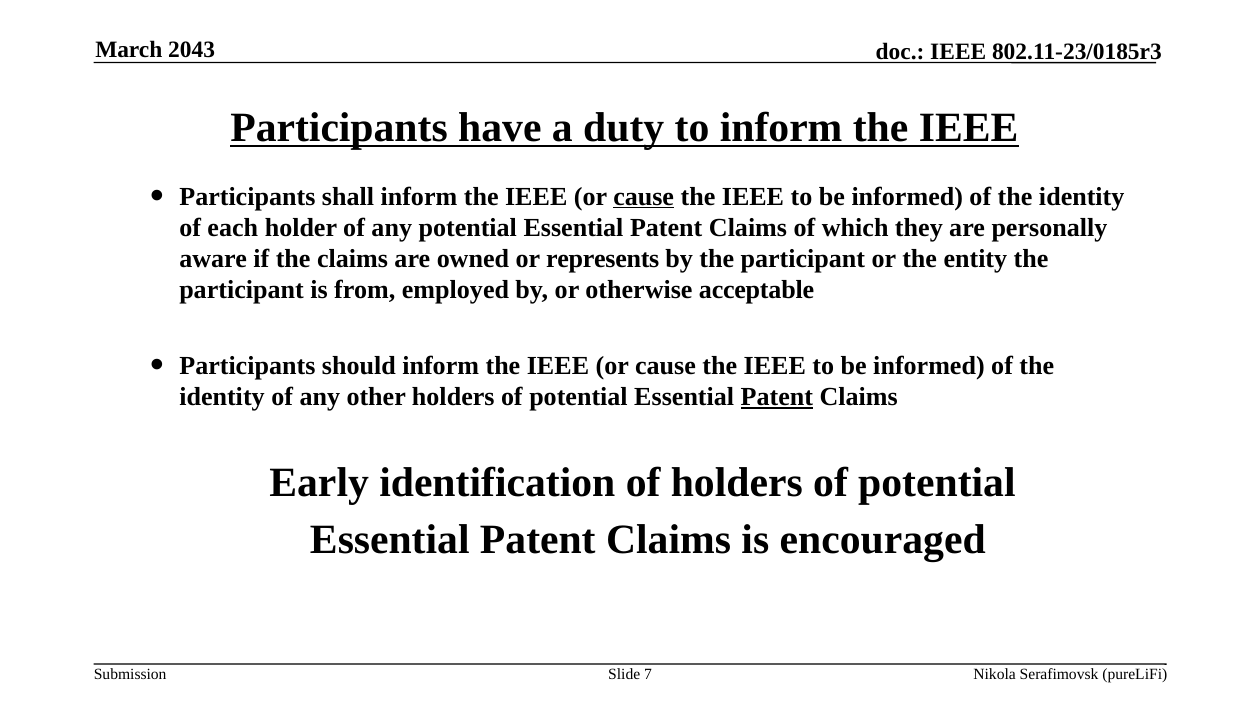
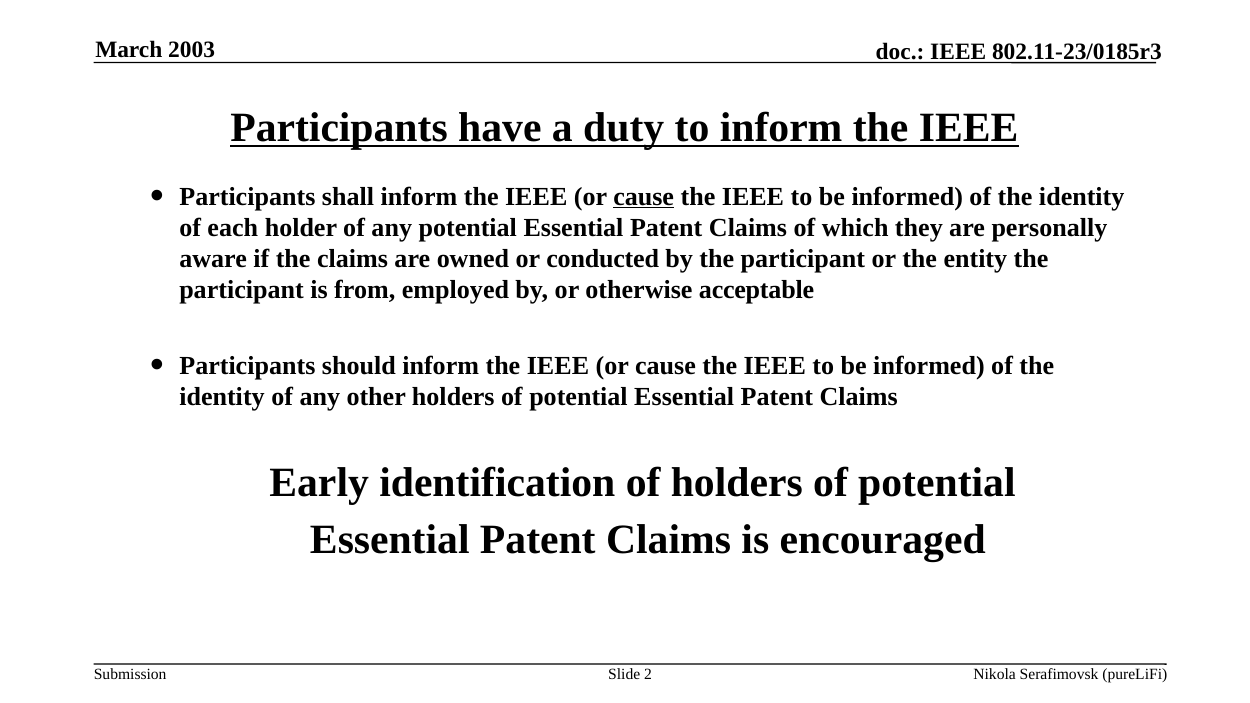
2043: 2043 -> 2003 (192, 50)
represents: represents -> conducted (603, 259)
Patent underline: present -> none (777, 397)
7: 7 -> 2 (648, 674)
